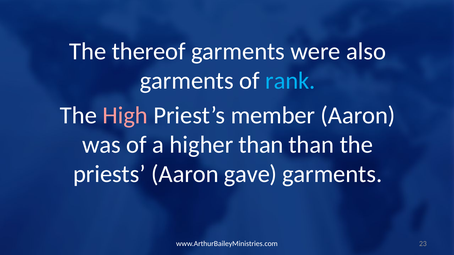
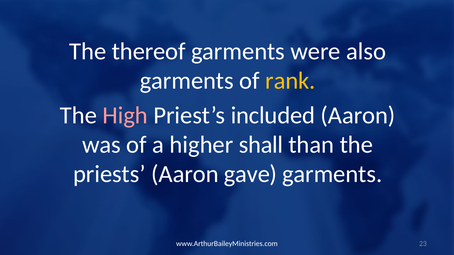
rank colour: light blue -> yellow (290, 81)
member: member -> included (273, 115)
higher than: than -> shall (261, 145)
